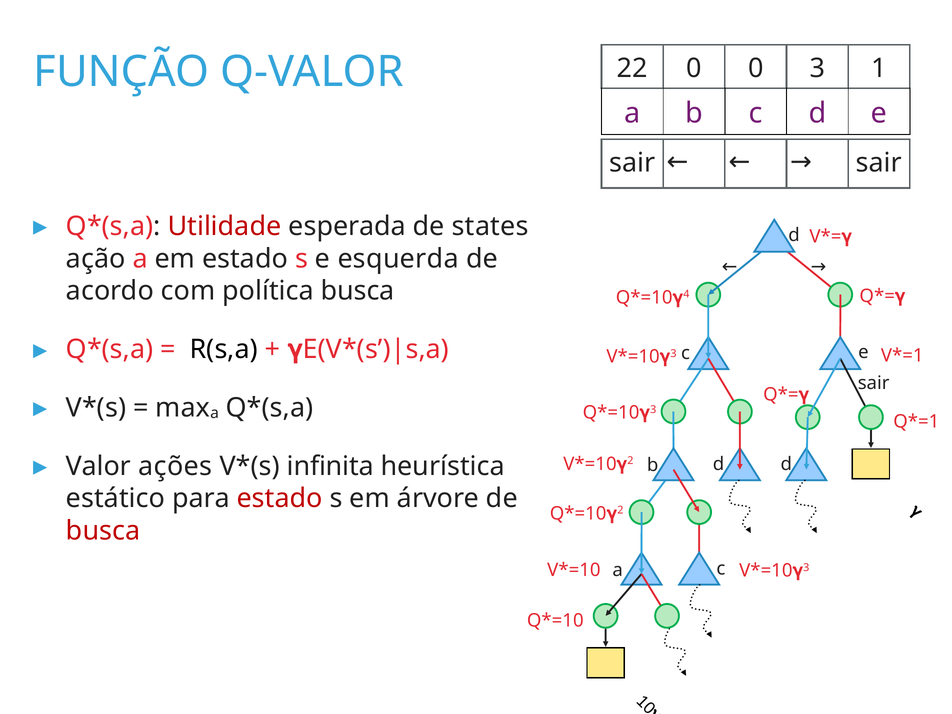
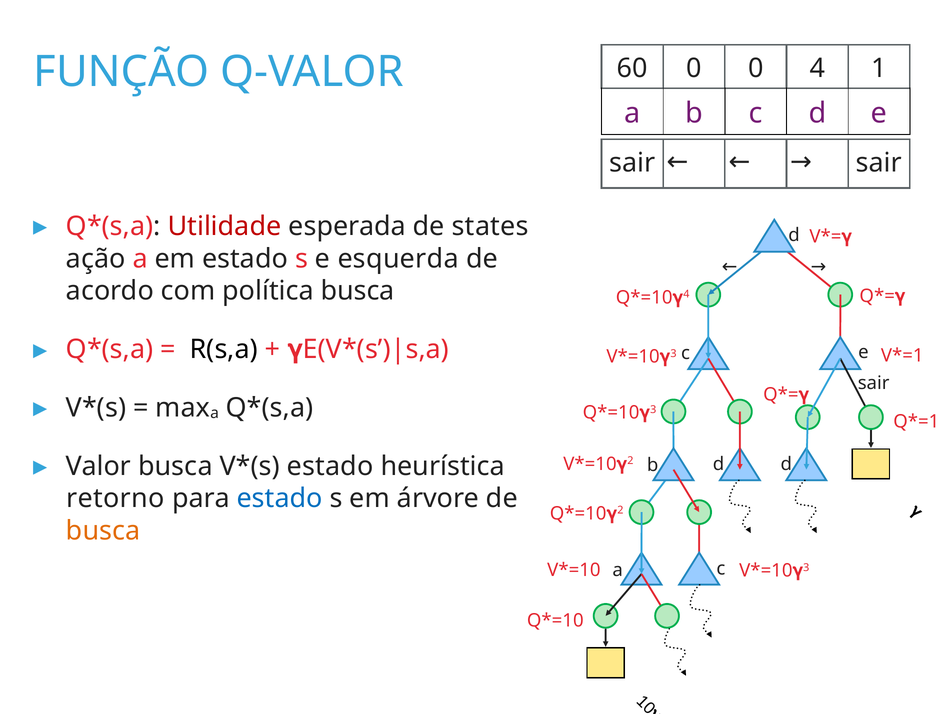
22: 22 -> 60 (632, 68)
0 3: 3 -> 4 (817, 68)
Valor ações: ações -> busca (175, 466)
infinita: infinita -> estado (330, 466)
estático: estático -> retorno (115, 499)
estado colour: red -> blue (280, 499)
busca colour: red -> orange (103, 531)
